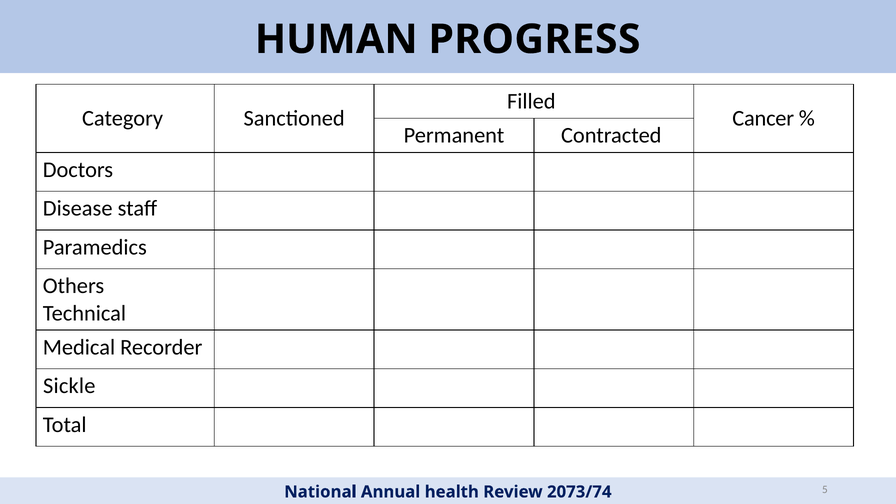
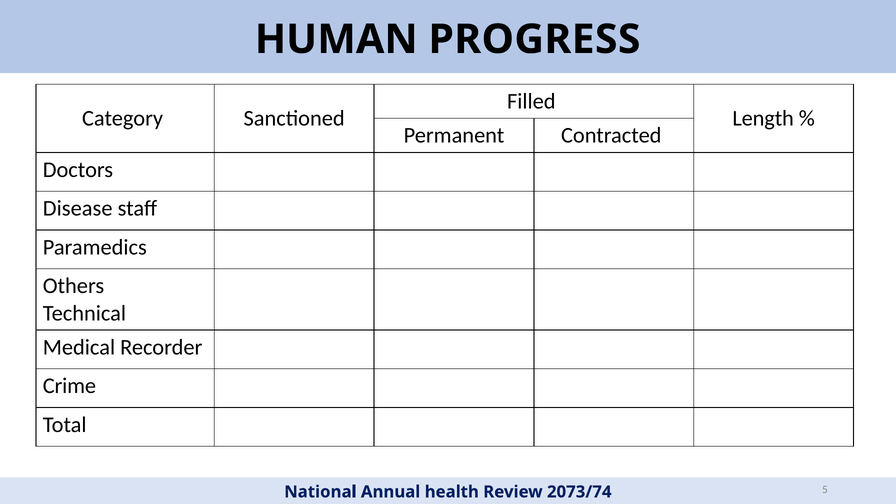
Cancer: Cancer -> Length (763, 119)
Sickle: Sickle -> Crime (69, 386)
